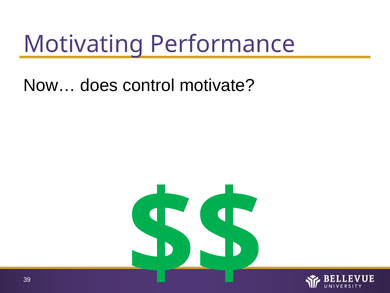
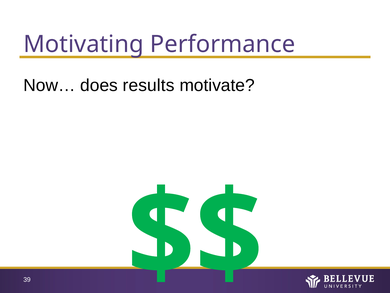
control: control -> results (149, 85)
